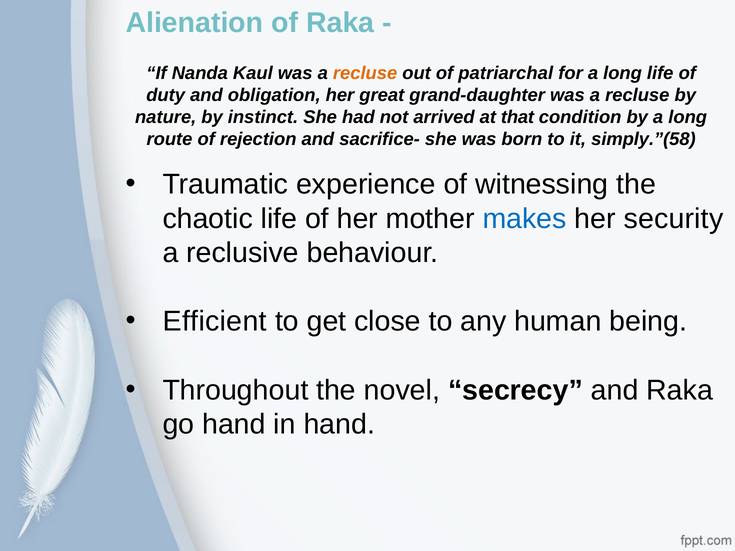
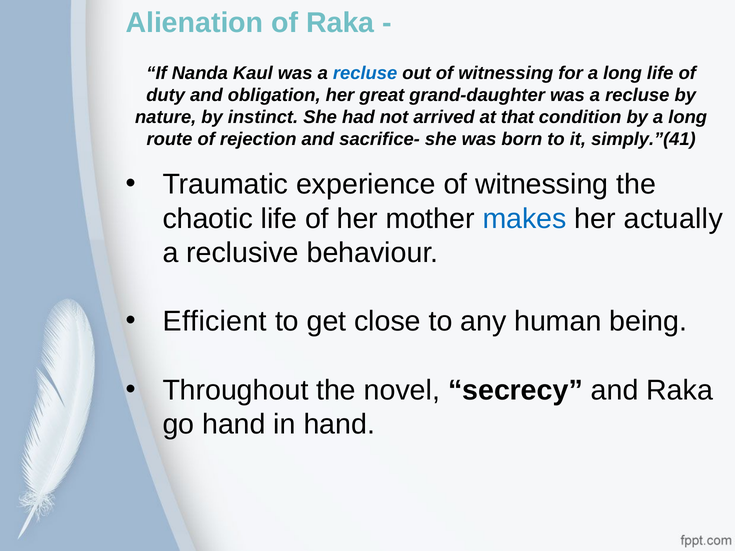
recluse colour: orange -> blue (365, 73)
out of patriarchal: patriarchal -> witnessing (506, 73)
simply.”(58: simply.”(58 -> simply.”(41 (643, 139)
security: security -> actually (673, 219)
